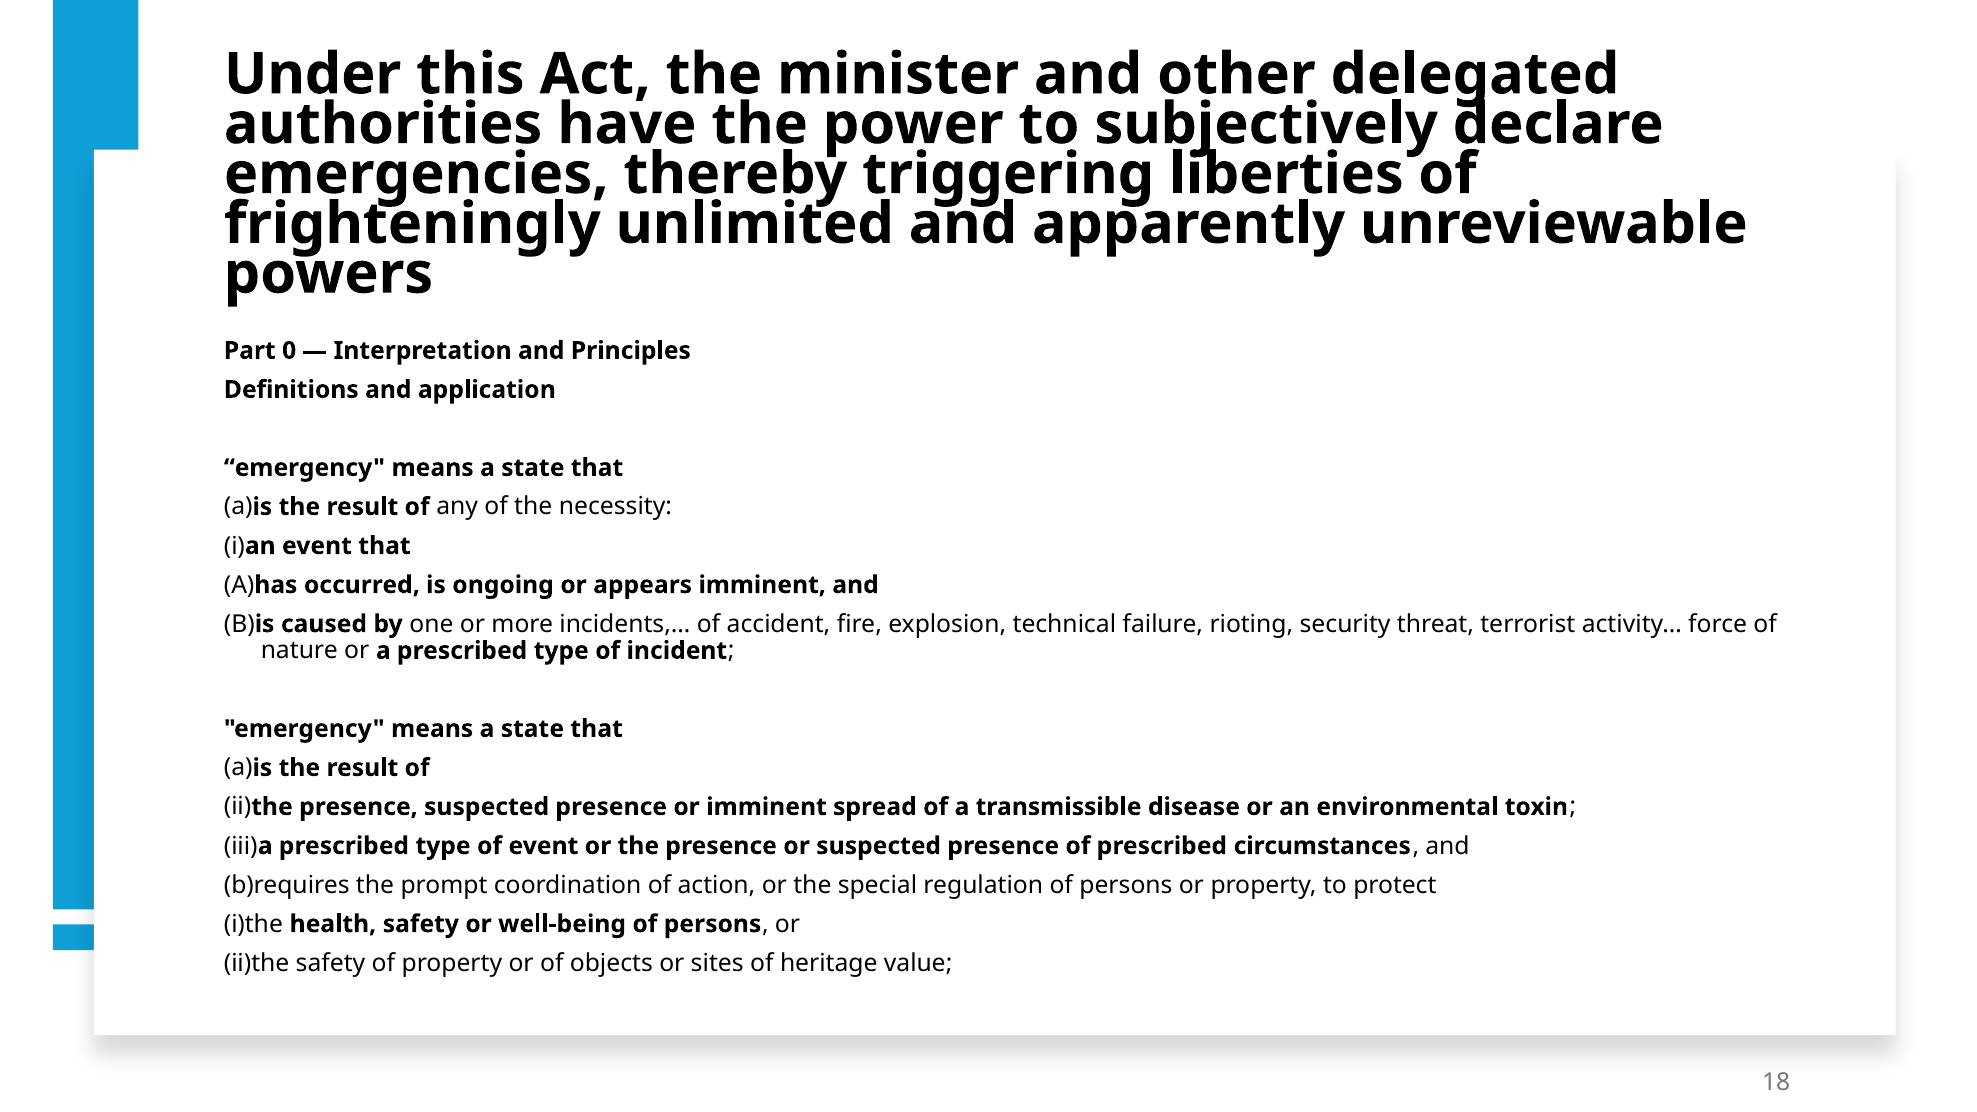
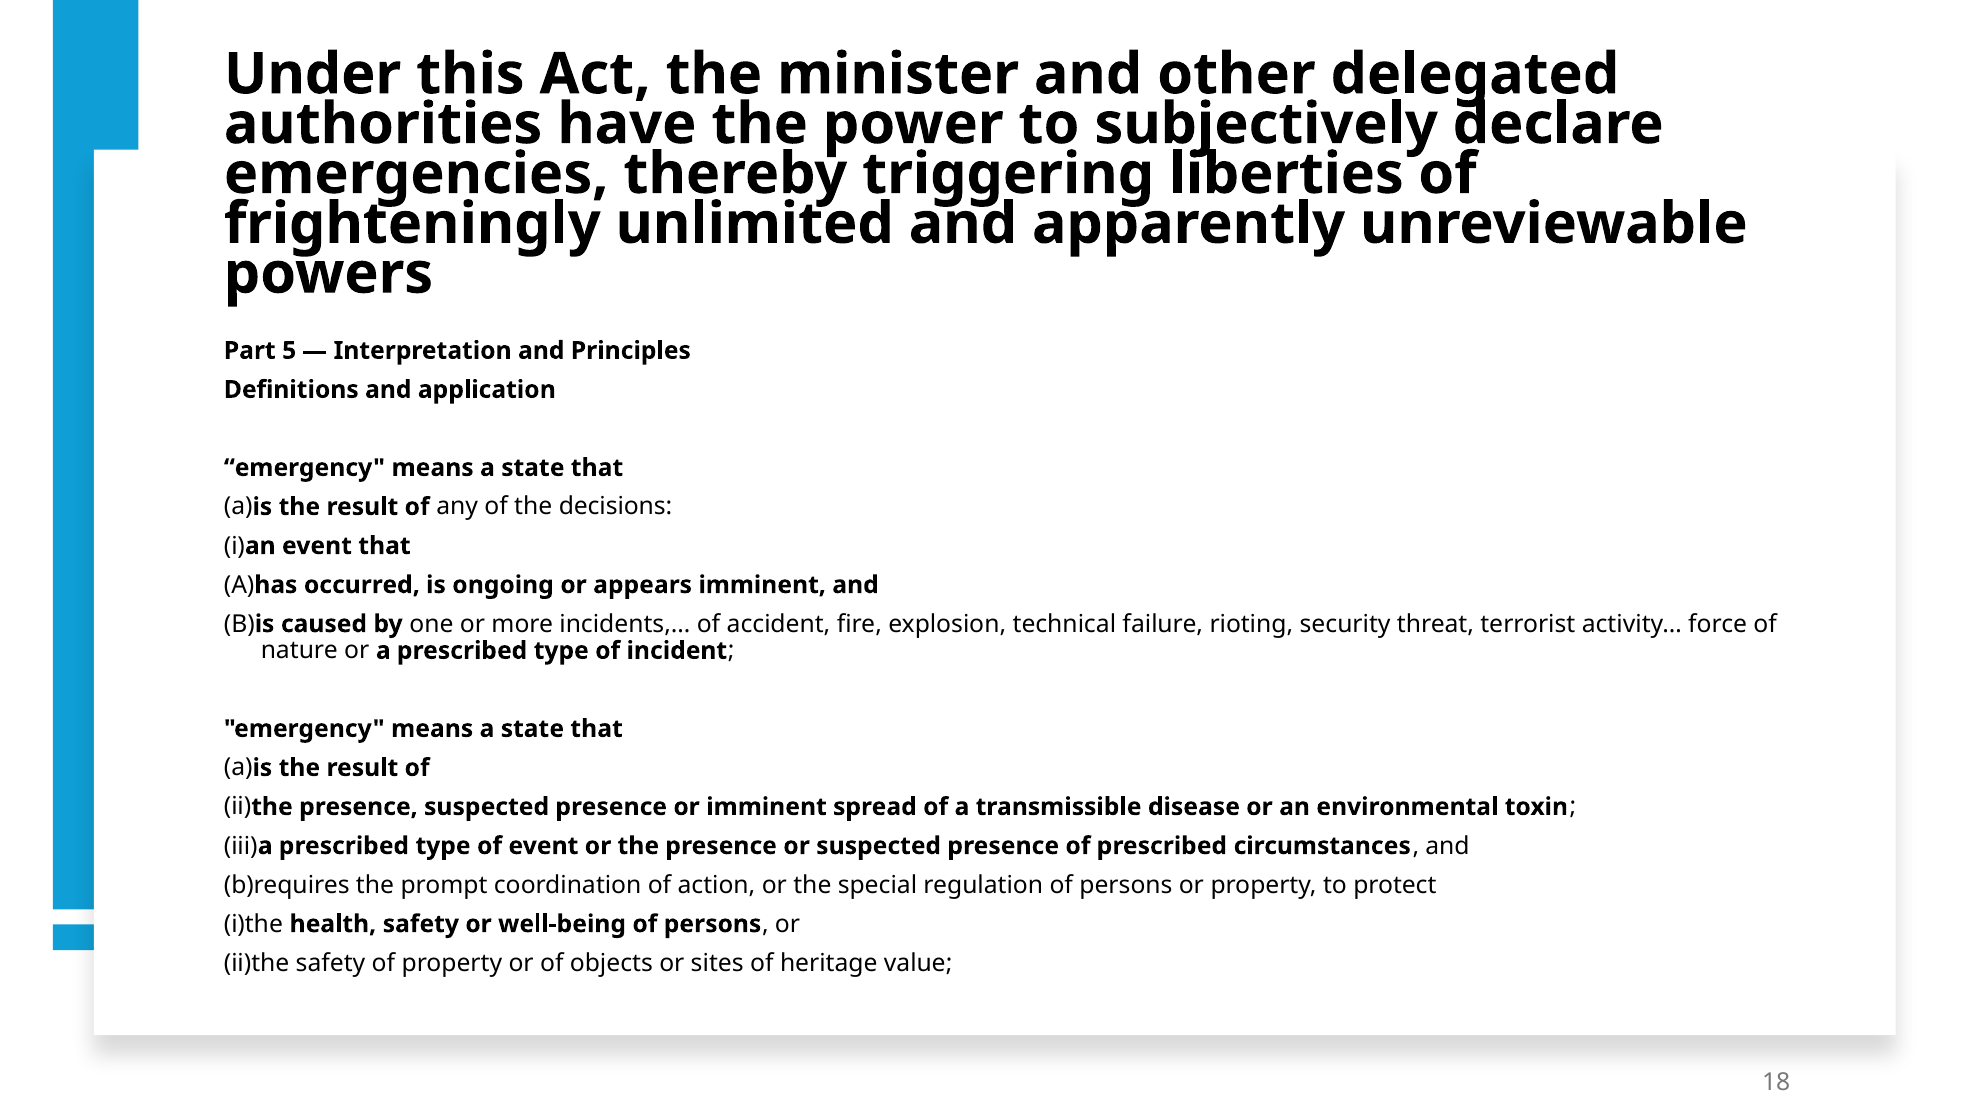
0: 0 -> 5 (289, 351)
necessity: necessity -> decisions (615, 507)
